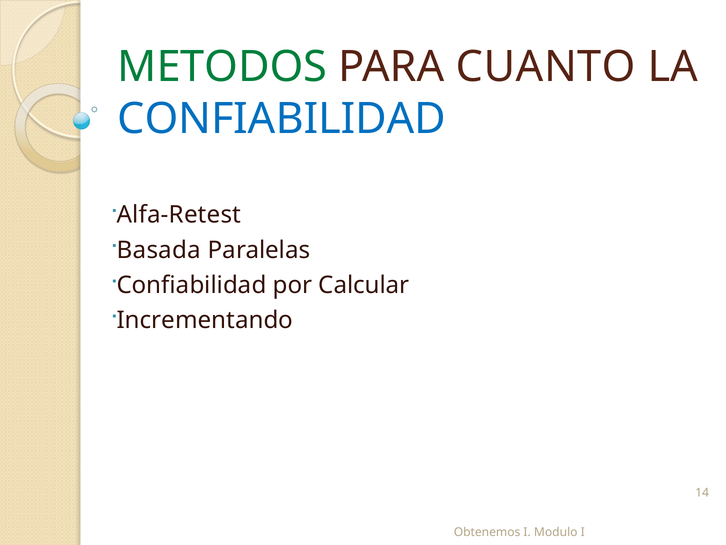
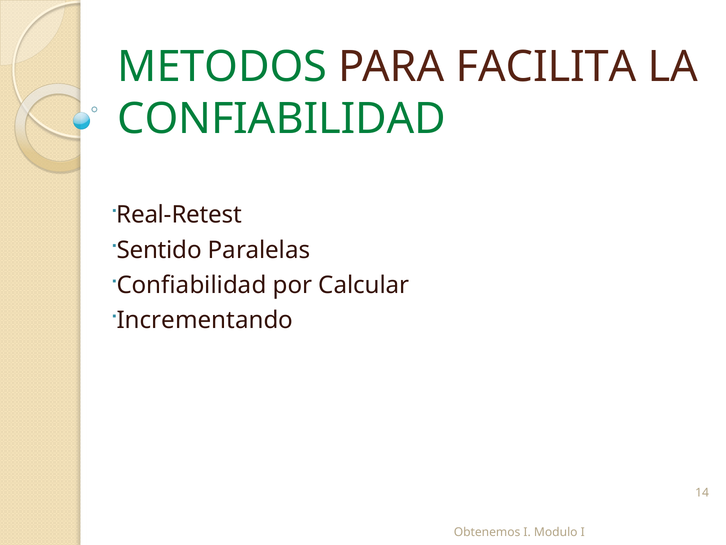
CUANTO: CUANTO -> FACILITA (546, 67)
CONFIABILIDAD colour: blue -> green (282, 119)
Alfa-Retest: Alfa-Retest -> Real-Retest (179, 215)
Basada: Basada -> Sentido (159, 250)
